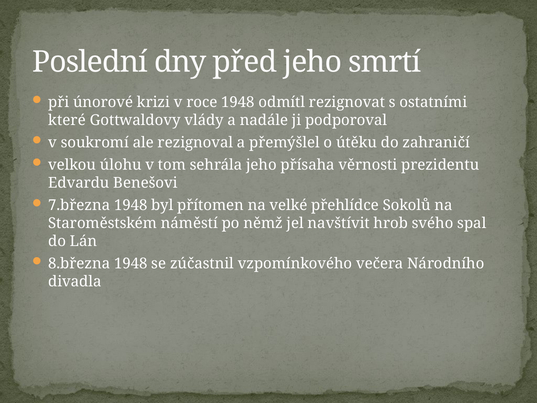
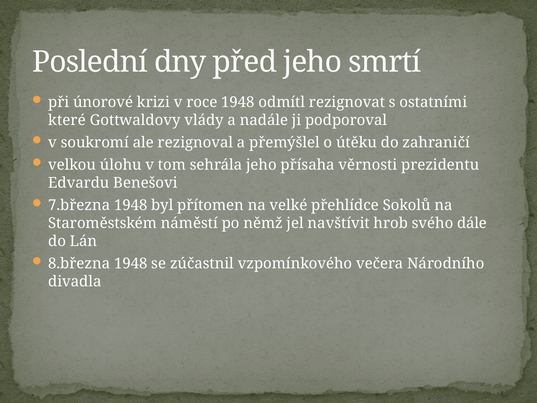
spal: spal -> dále (472, 223)
